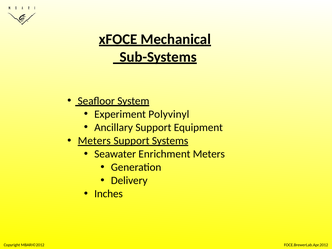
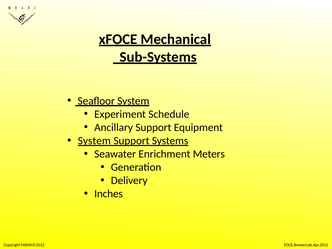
Polyvinyl: Polyvinyl -> Schedule (169, 114)
Meters: Meters -> System (94, 141)
